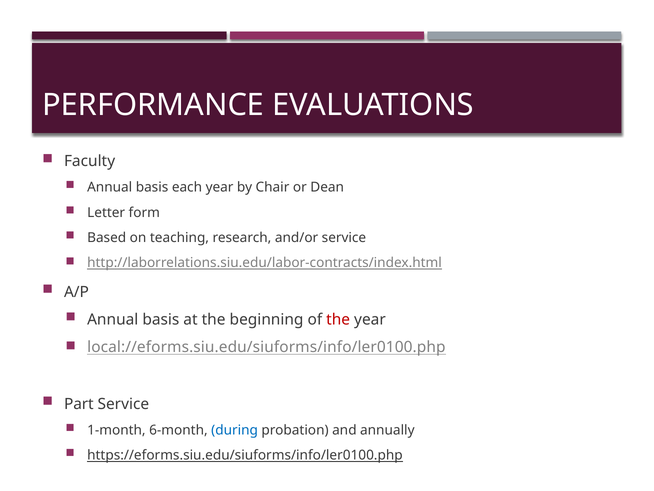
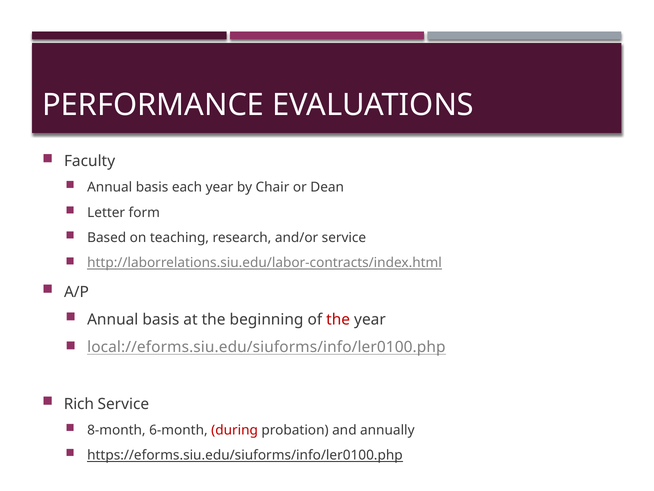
Part: Part -> Rich (79, 404)
1-month: 1-month -> 8-month (116, 430)
during colour: blue -> red (235, 430)
